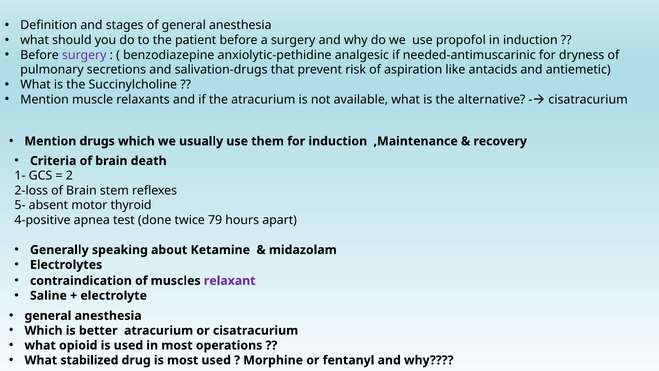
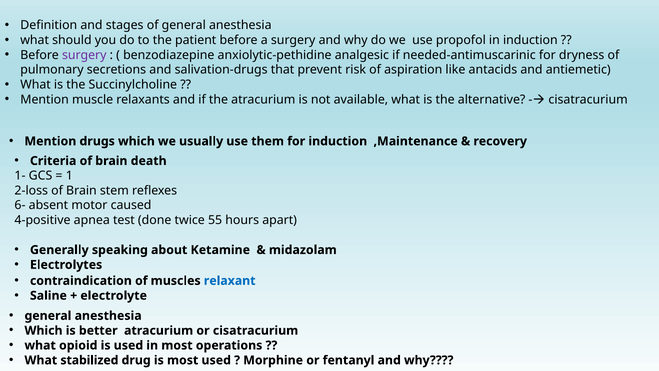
2: 2 -> 1 (69, 176)
5-: 5- -> 6- (20, 205)
thyroid: thyroid -> caused (131, 205)
79: 79 -> 55 (215, 220)
relaxant colour: purple -> blue (230, 281)
